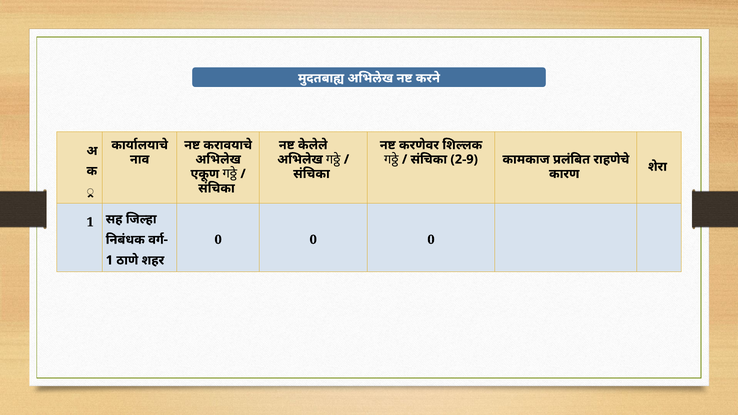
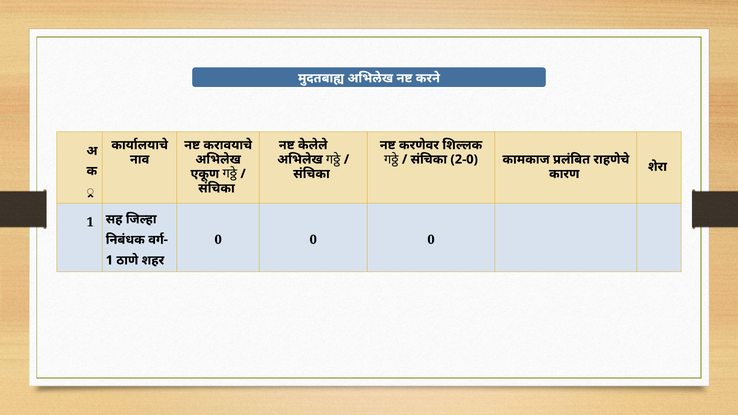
2-9: 2-9 -> 2-0 (464, 159)
